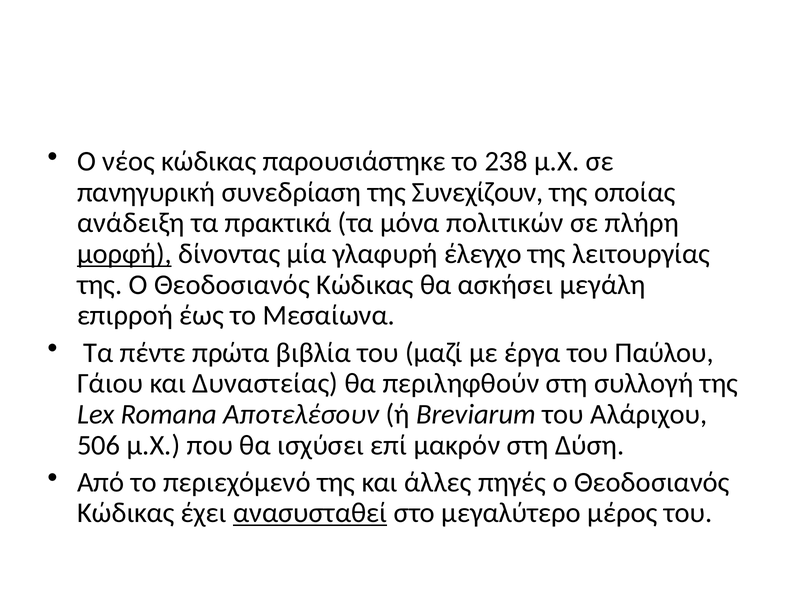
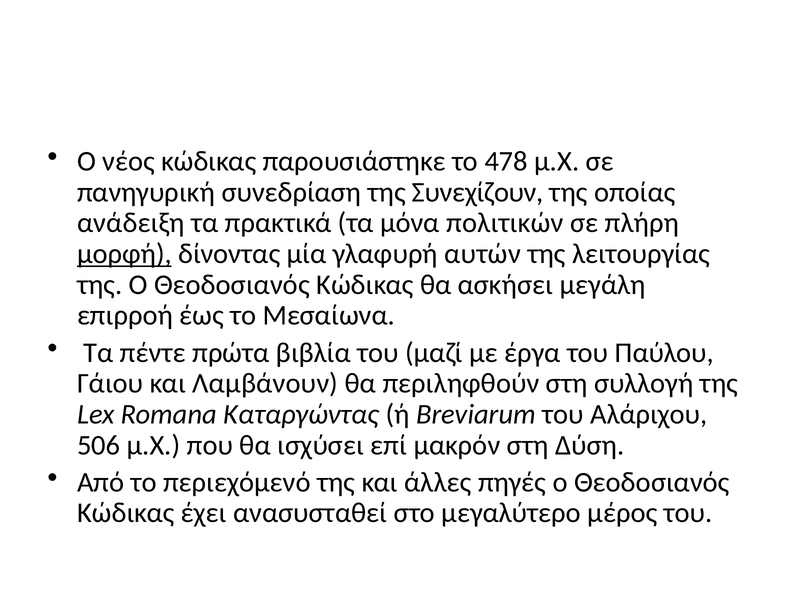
238: 238 -> 478 (506, 161)
έλεγχο: έλεγχο -> αυτών (483, 254)
Δυναστείας: Δυναστείας -> Λαμβάνουν (265, 383)
Αποτελέσουν: Αποτελέσουν -> Καταργώντας (301, 414)
ανασυσταθεί underline: present -> none (310, 513)
